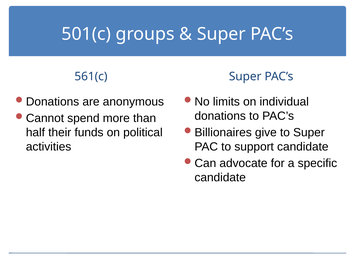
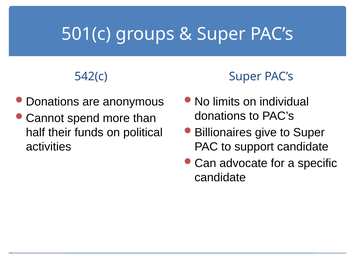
561(c: 561(c -> 542(c (91, 76)
